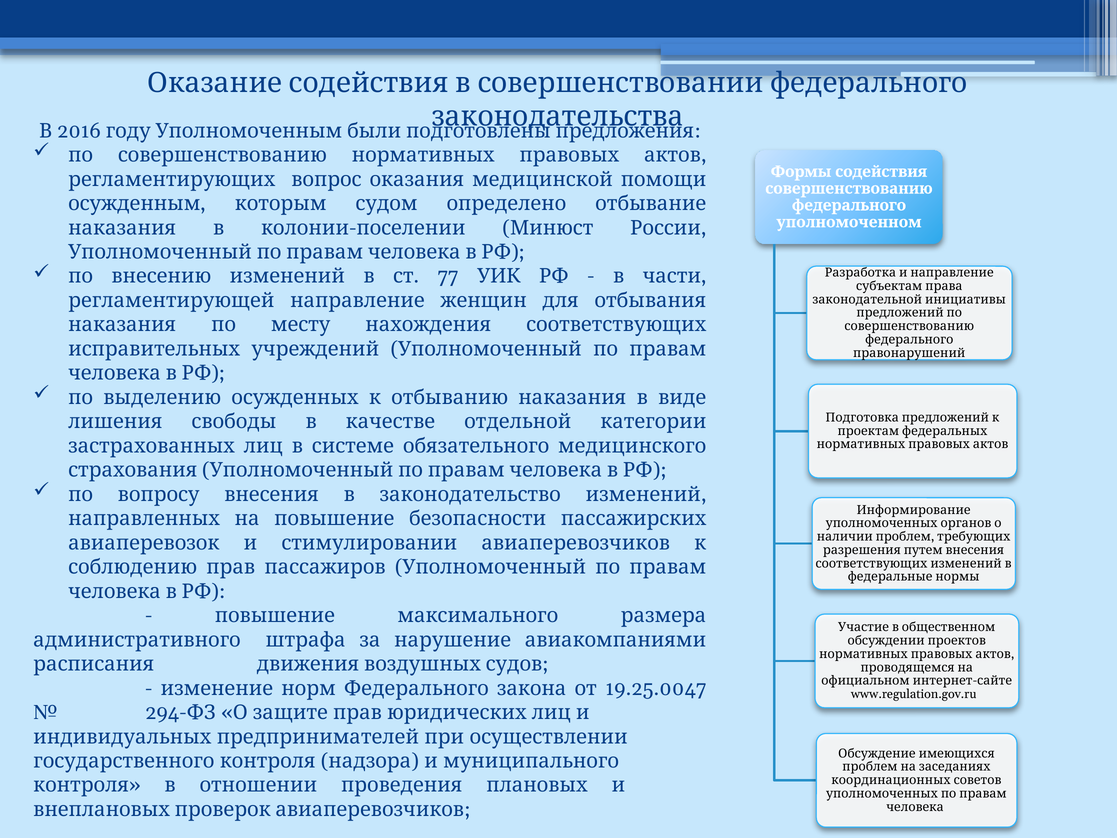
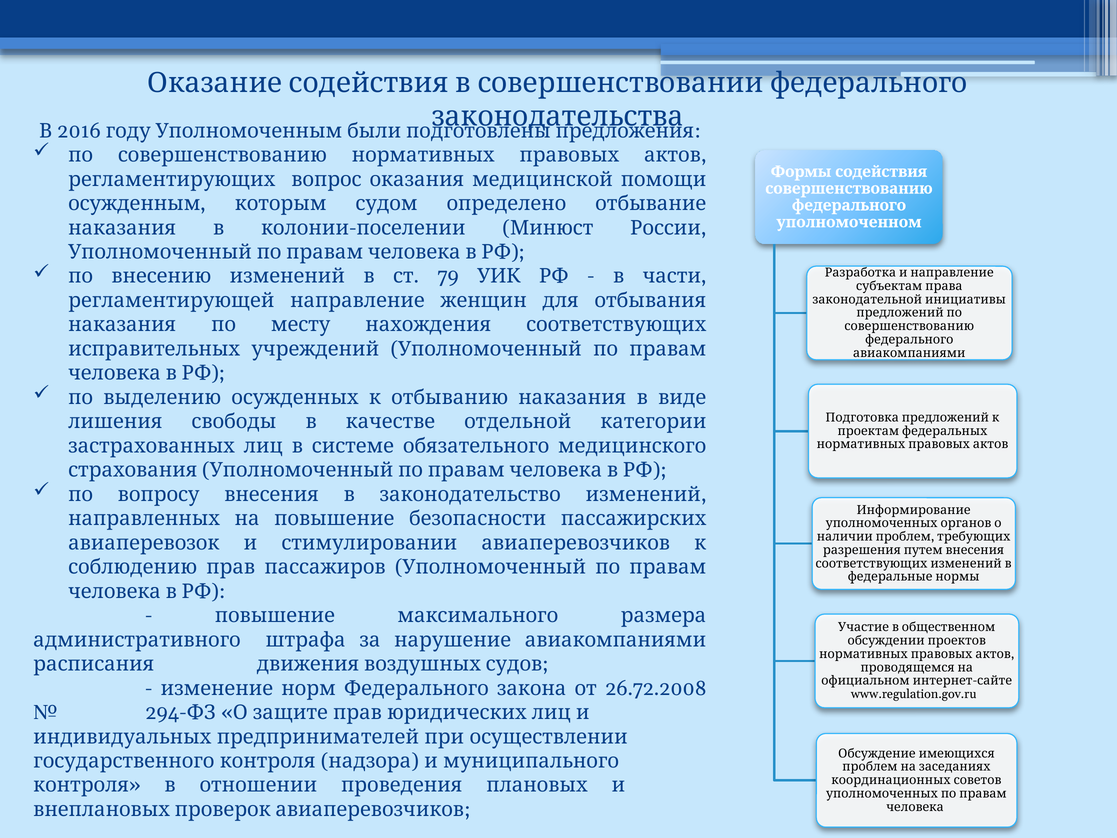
77: 77 -> 79 (448, 276)
правонарушений: правонарушений -> авиакомпаниями (909, 353)
19.25.0047: 19.25.0047 -> 26.72.2008 (656, 688)
